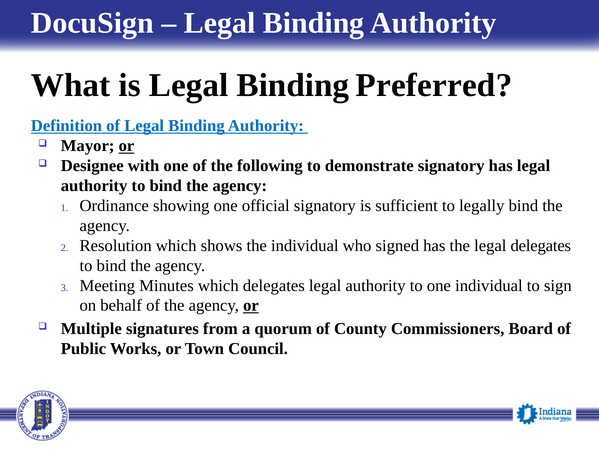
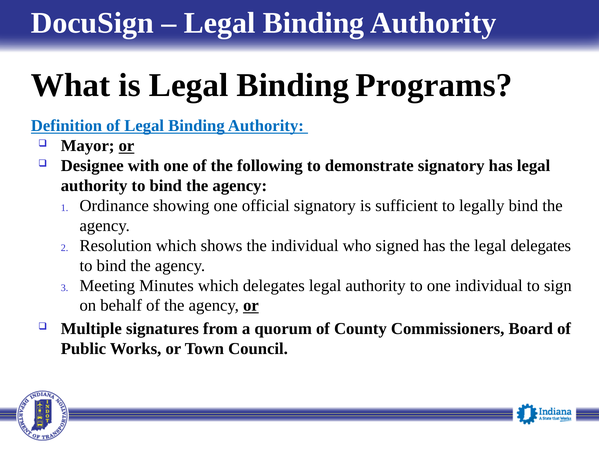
Preferred: Preferred -> Programs (434, 85)
